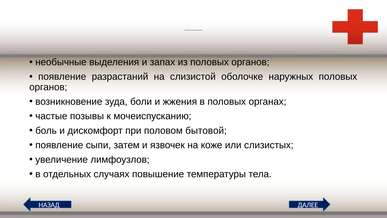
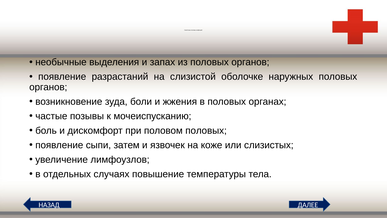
половом бытовой: бытовой -> половых (206, 130)
